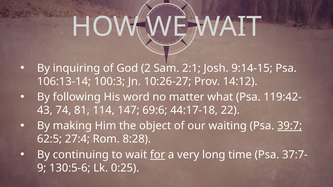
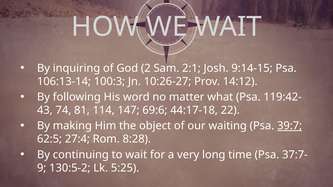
for underline: present -> none (158, 155)
130:5-6: 130:5-6 -> 130:5-2 (70, 168)
0:25: 0:25 -> 5:25 (125, 168)
